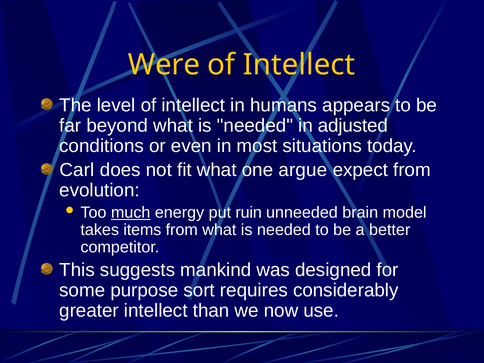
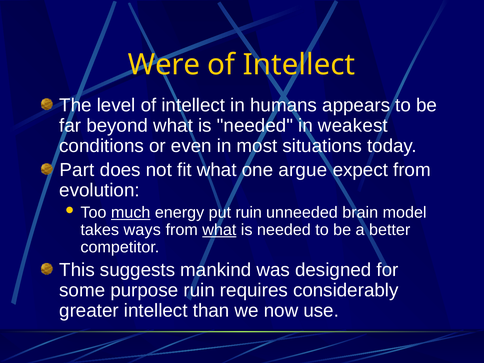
adjusted: adjusted -> weakest (353, 126)
Carl: Carl -> Part (77, 170)
items: items -> ways (142, 230)
what underline: none -> present (219, 230)
purpose sort: sort -> ruin (199, 290)
